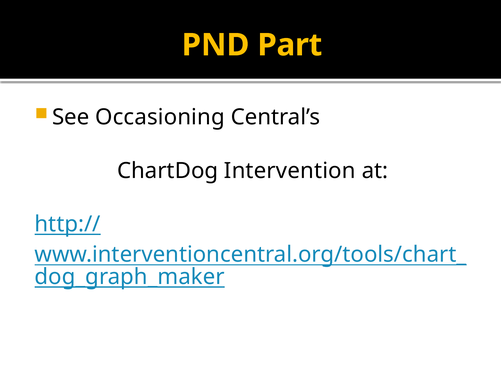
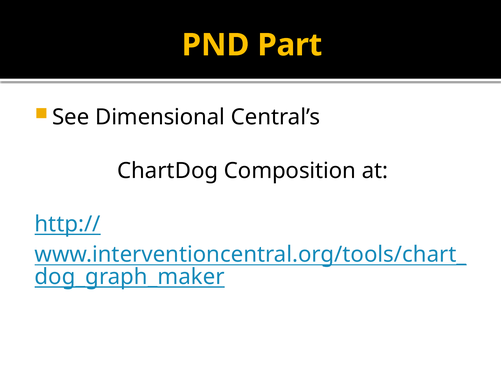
Occasioning: Occasioning -> Dimensional (160, 117)
Intervention: Intervention -> Composition (290, 171)
